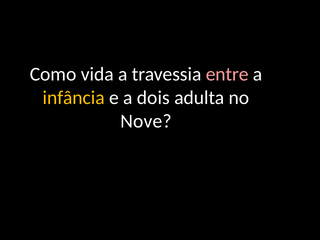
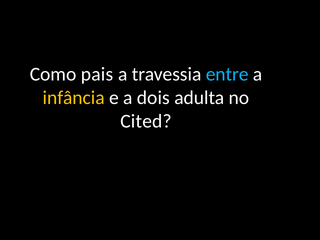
vida: vida -> pais (97, 74)
entre colour: pink -> light blue (227, 74)
Nove: Nove -> Cited (146, 121)
